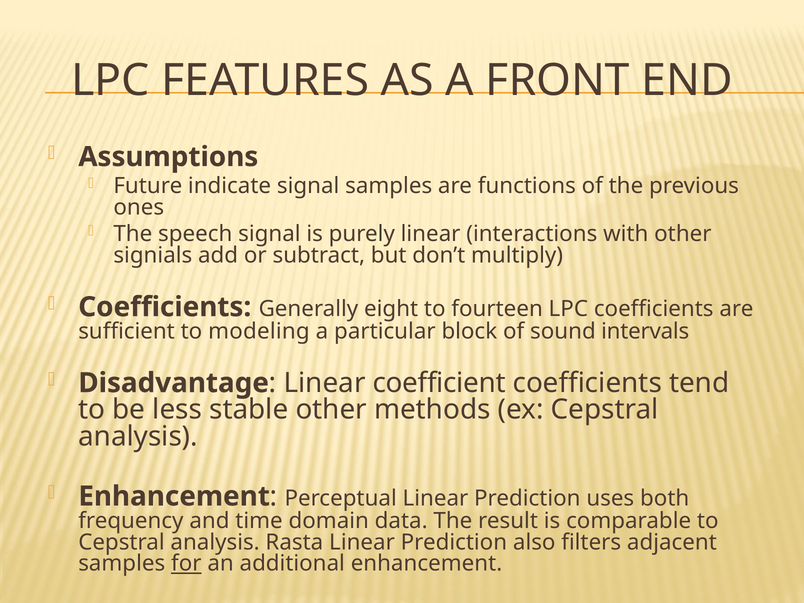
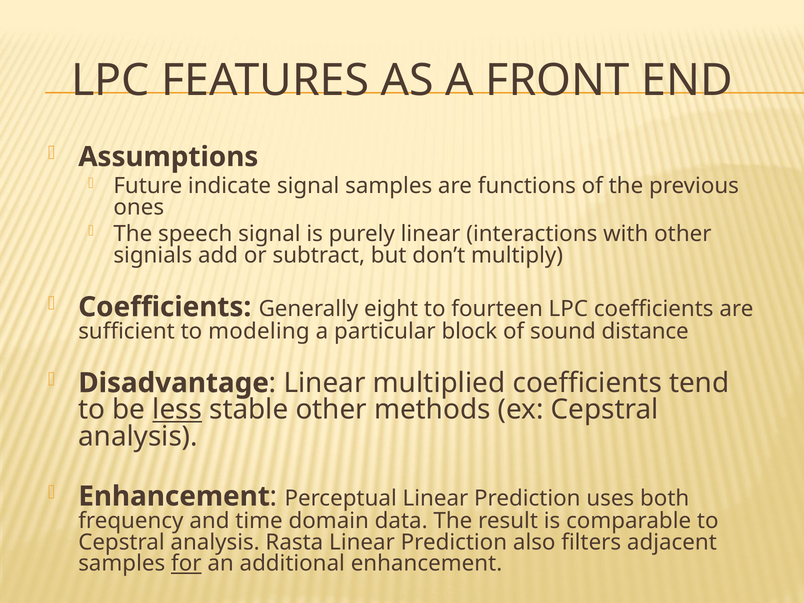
intervals: intervals -> distance (645, 331)
coefficient: coefficient -> multiplied (439, 383)
less underline: none -> present (177, 410)
